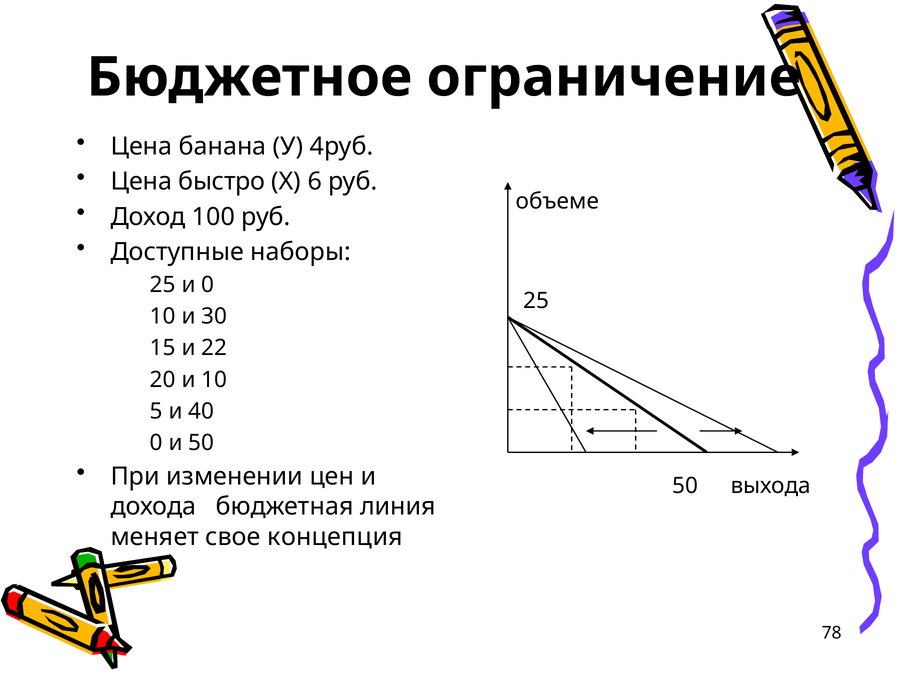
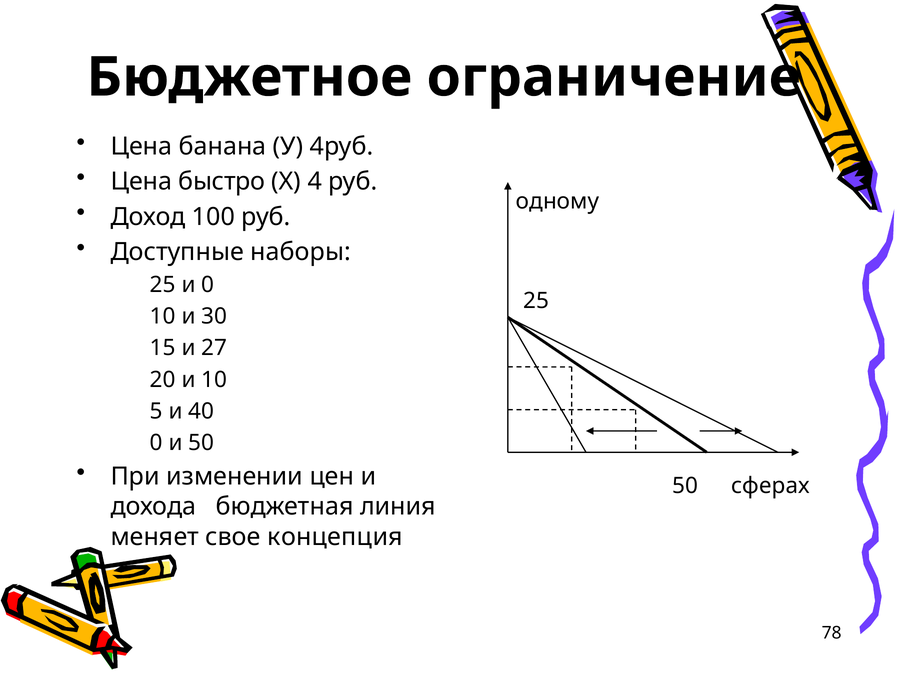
6: 6 -> 4 (315, 182)
объеме: объеме -> одному (558, 201)
22: 22 -> 27 (214, 348)
выхода: выхода -> сферах (770, 485)
